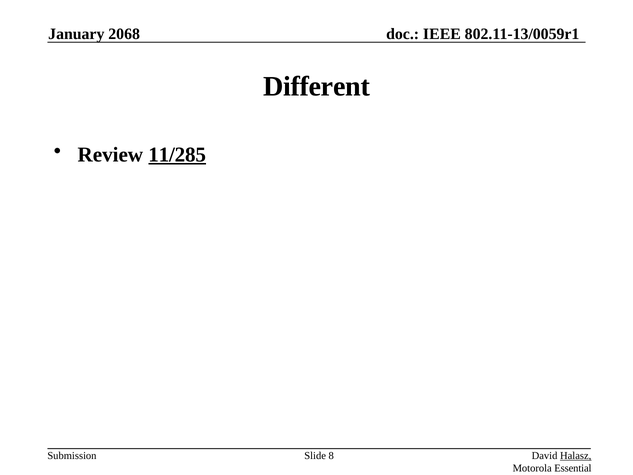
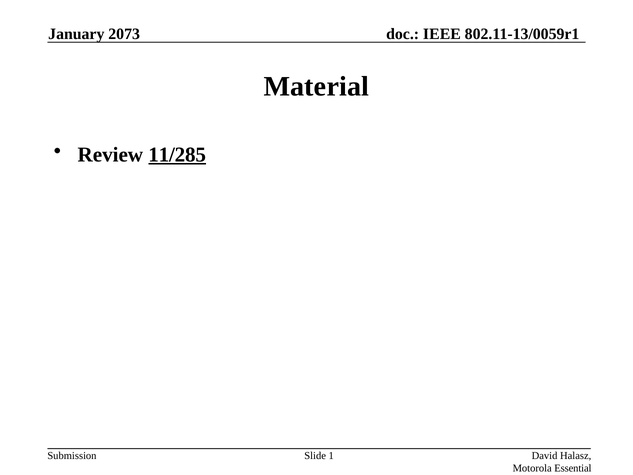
2068: 2068 -> 2073 (124, 34)
Different: Different -> Material (316, 86)
8: 8 -> 1 (331, 455)
Halasz underline: present -> none (576, 455)
